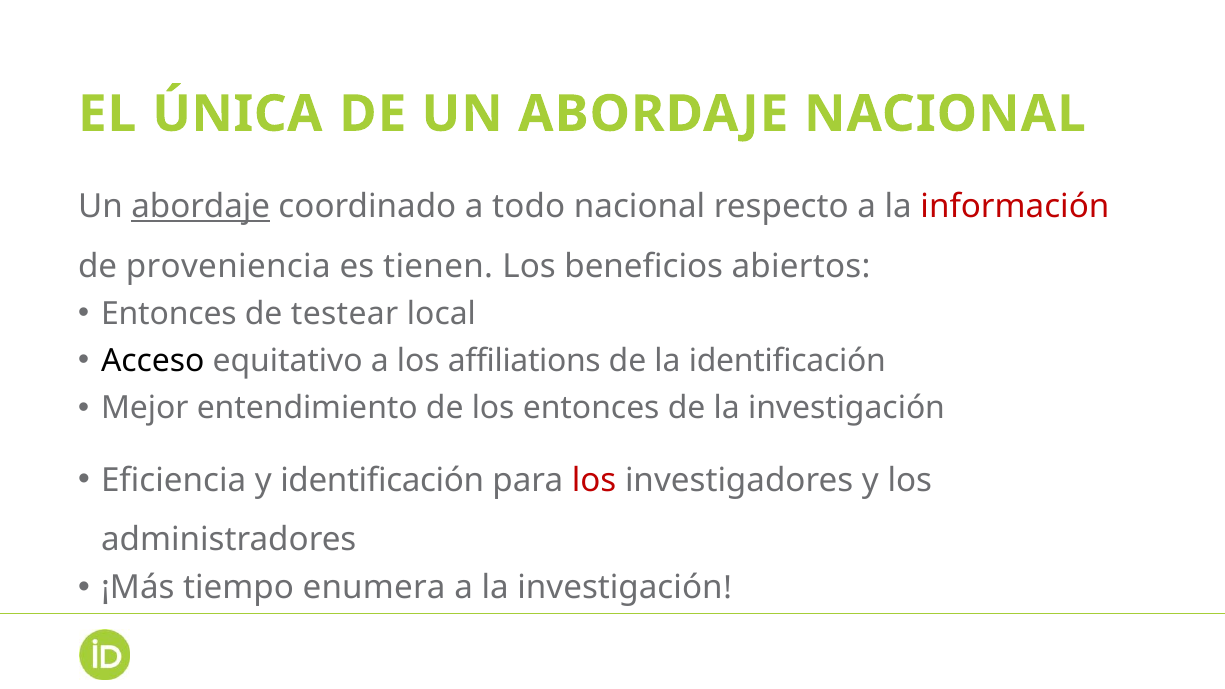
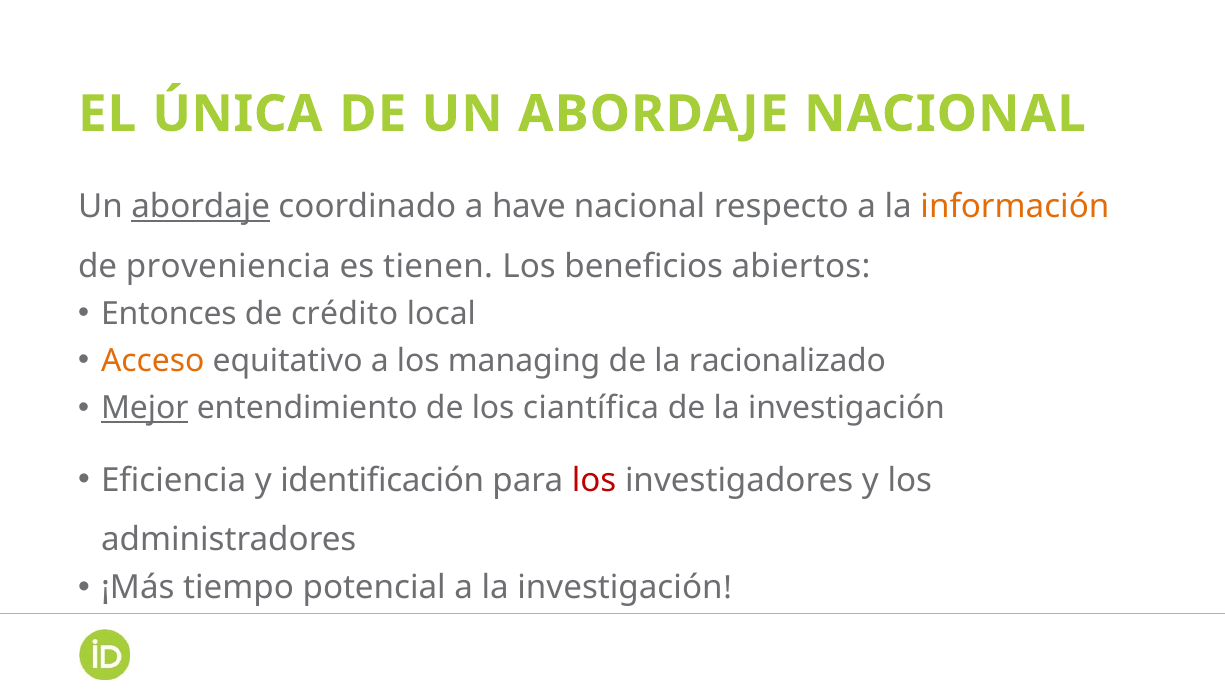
todo: todo -> have (529, 207)
información colour: red -> orange (1015, 207)
testear: testear -> crédito (345, 314)
Acceso colour: black -> orange (153, 361)
affiliations: affiliations -> managing (524, 361)
la identificación: identificación -> racionalizado (787, 361)
Mejor underline: none -> present (145, 408)
los entonces: entonces -> ciantífica (591, 408)
enumera: enumera -> potencial (374, 588)
